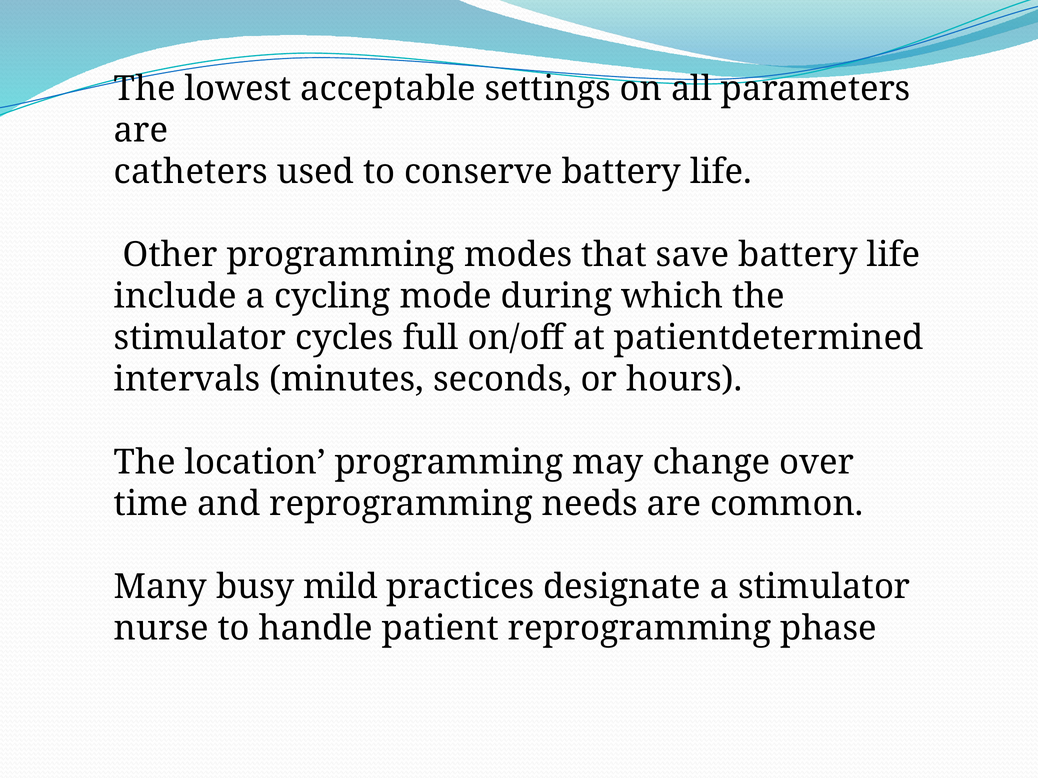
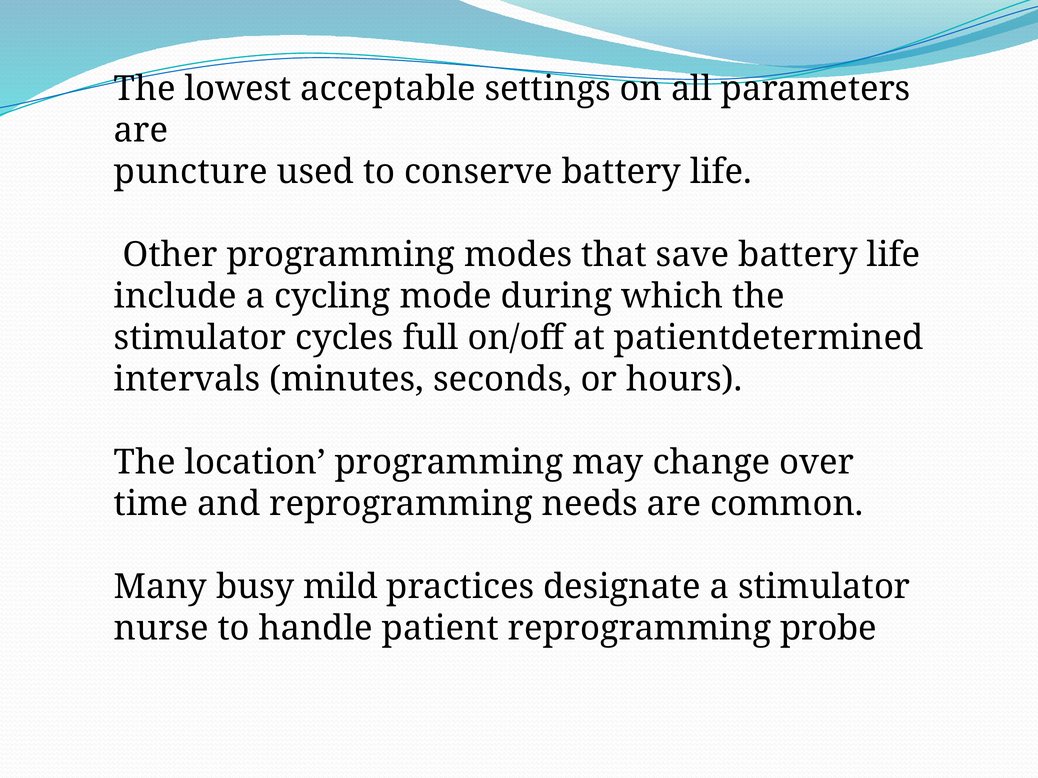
catheters: catheters -> puncture (191, 172)
phase: phase -> probe (829, 629)
